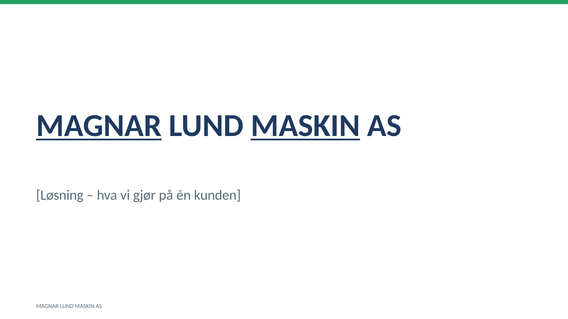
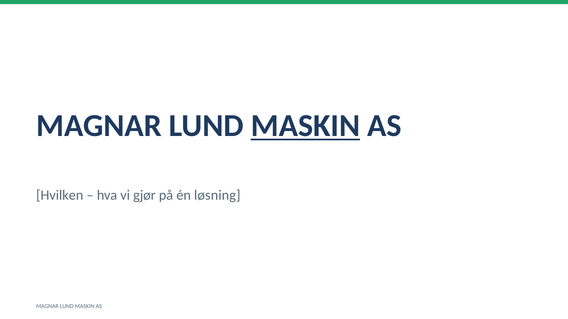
MAGNAR underline: present -> none (99, 126)
Løsning: Løsning -> Hvilken (60, 196)
kunden: kunden -> løsning (217, 196)
